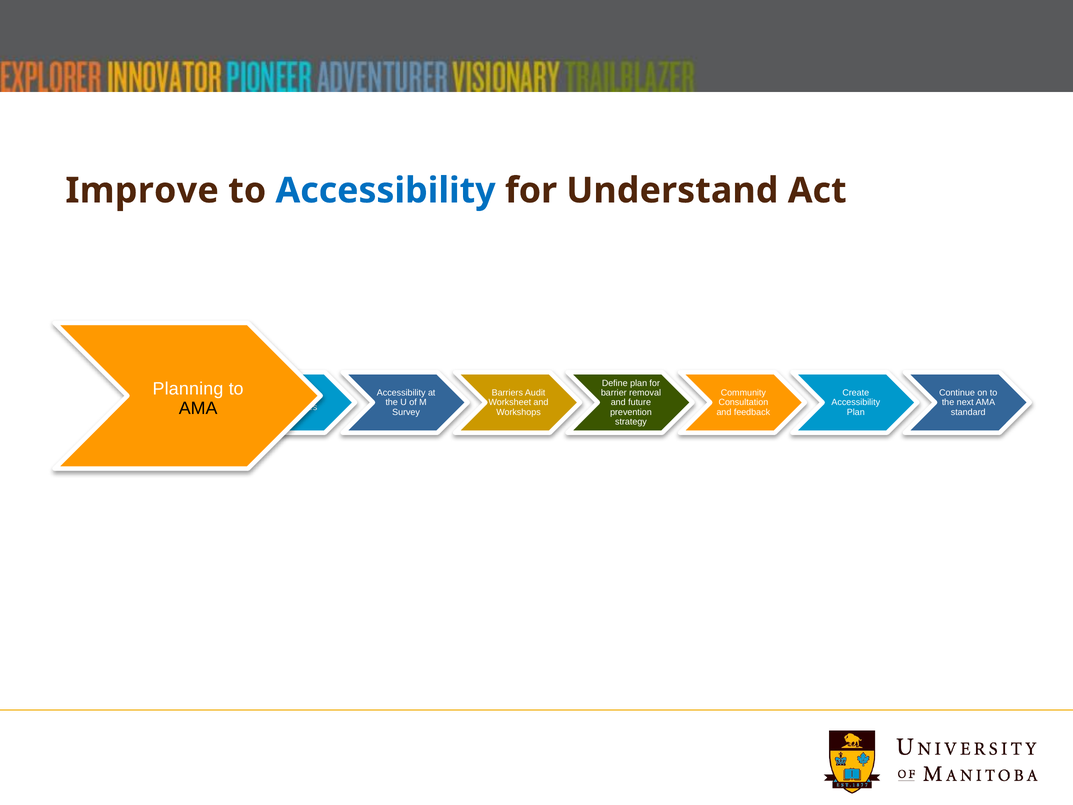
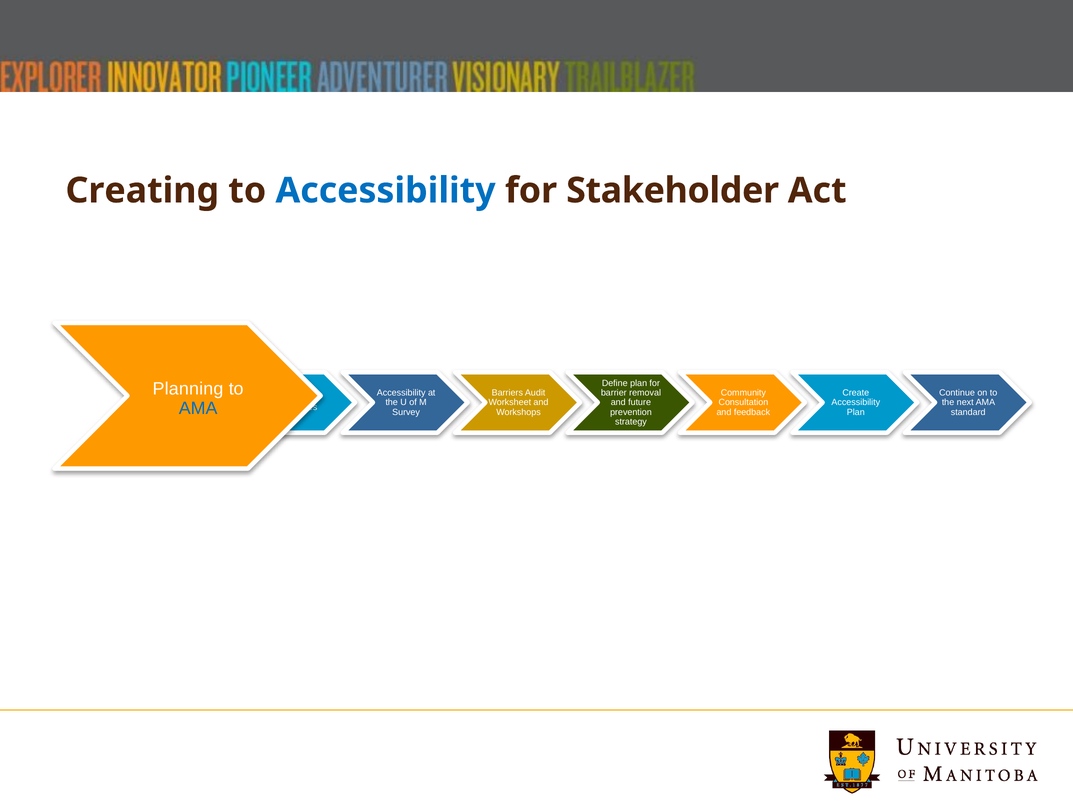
Improve: Improve -> Creating (142, 191)
Understand: Understand -> Stakeholder (673, 191)
AMA colour: black -> blue (198, 408)
